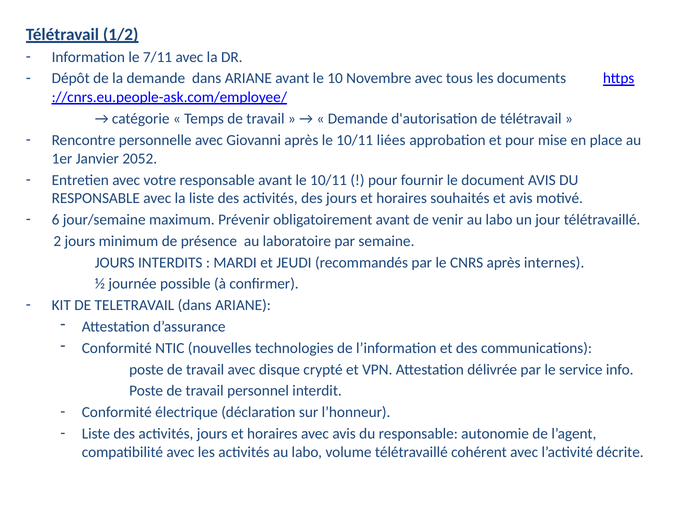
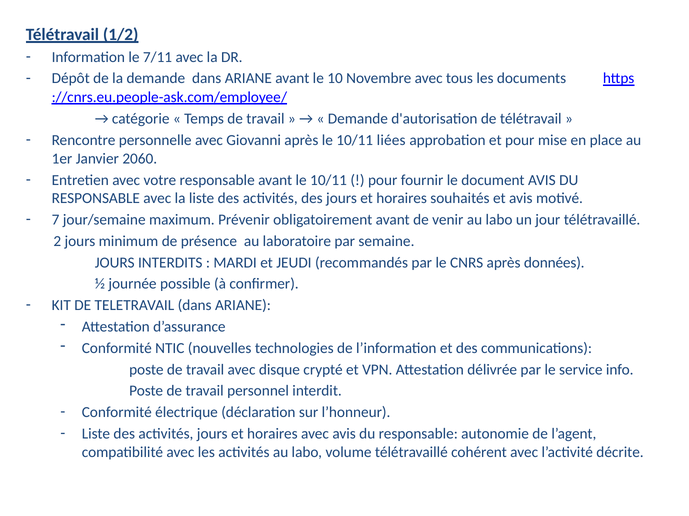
2052: 2052 -> 2060 (140, 159)
6: 6 -> 7 (56, 220)
internes: internes -> données (554, 263)
